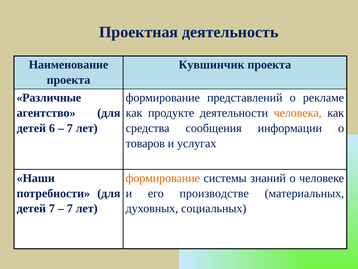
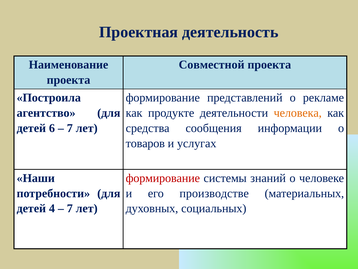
Кувшинчик: Кувшинчик -> Совместной (212, 65)
Различные: Различные -> Построила (49, 98)
формирование colour: orange -> red (163, 178)
детей 7: 7 -> 4 (52, 208)
